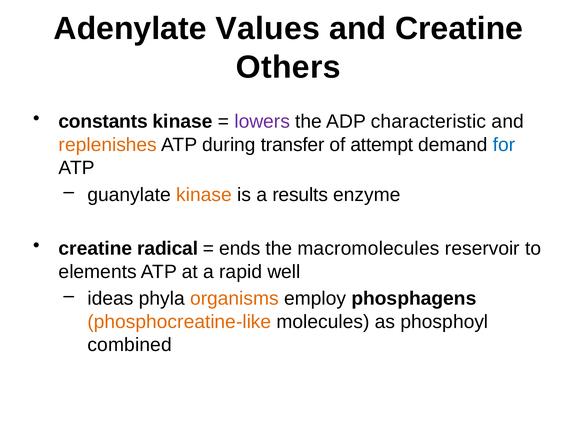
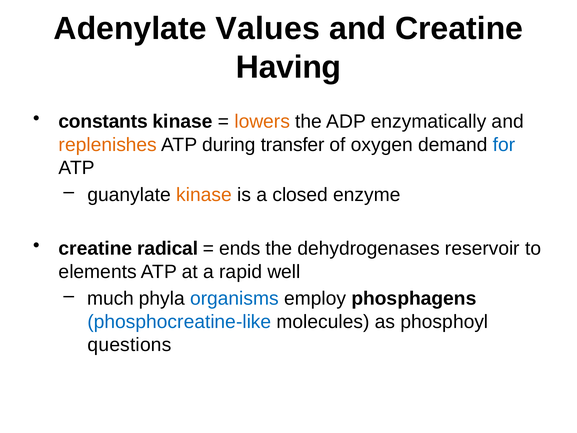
Others: Others -> Having (289, 67)
lowers colour: purple -> orange (262, 122)
characteristic: characteristic -> enzymatically (429, 122)
attempt: attempt -> oxygen (382, 145)
results: results -> closed (300, 195)
macromolecules: macromolecules -> dehydrogenases (369, 248)
ideas: ideas -> much (111, 298)
organisms colour: orange -> blue (234, 298)
phosphocreatine-like colour: orange -> blue (179, 322)
combined: combined -> questions (130, 345)
